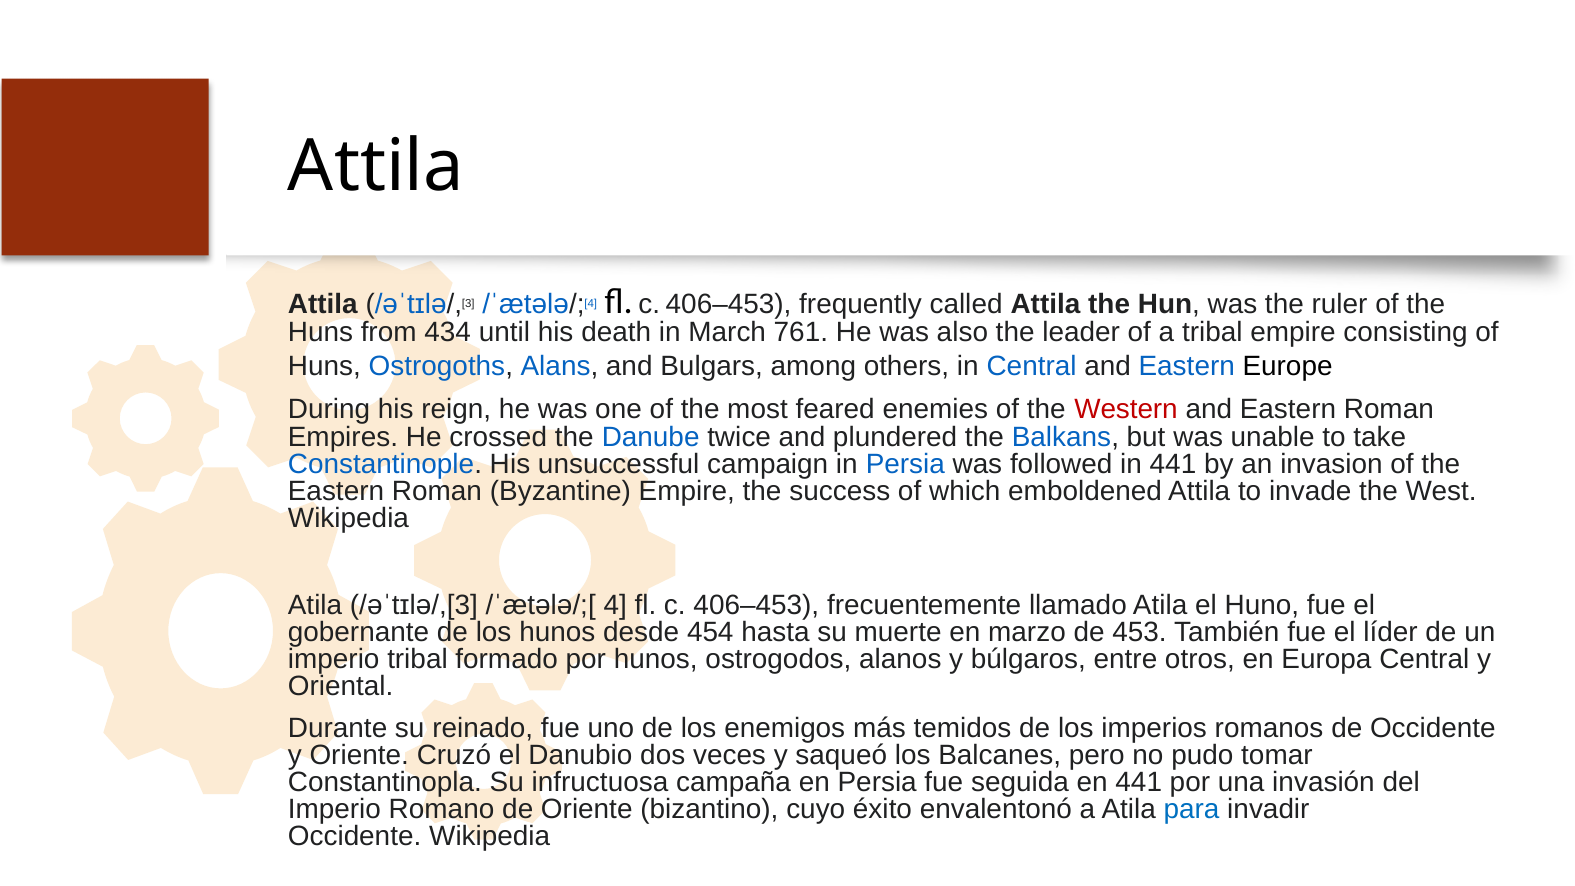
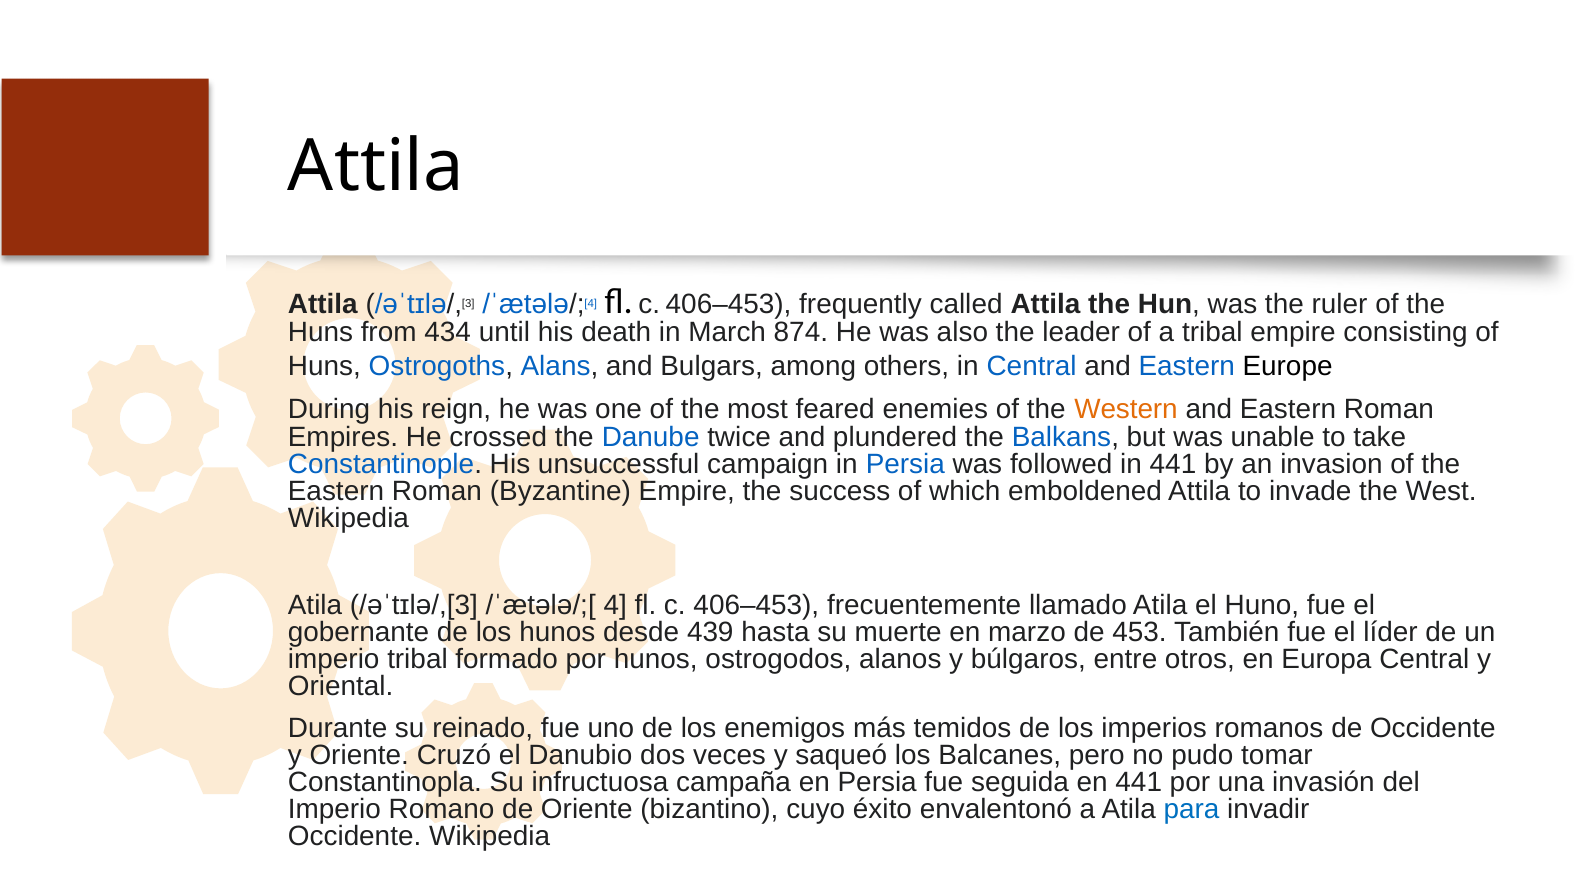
761: 761 -> 874 (801, 333)
Western colour: red -> orange (1126, 410)
454: 454 -> 439 (710, 632)
